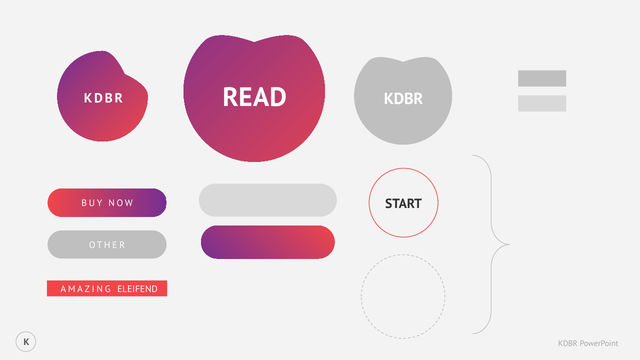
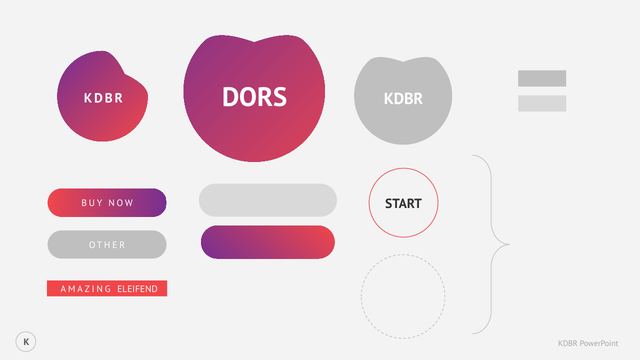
READ: READ -> DORS (255, 97)
